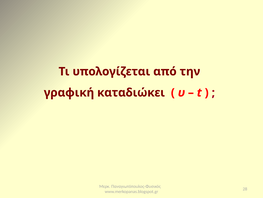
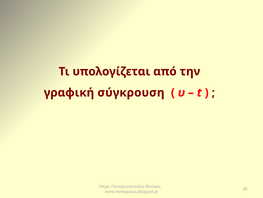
καταδιώκει: καταδιώκει -> σύγκρουση (131, 92)
